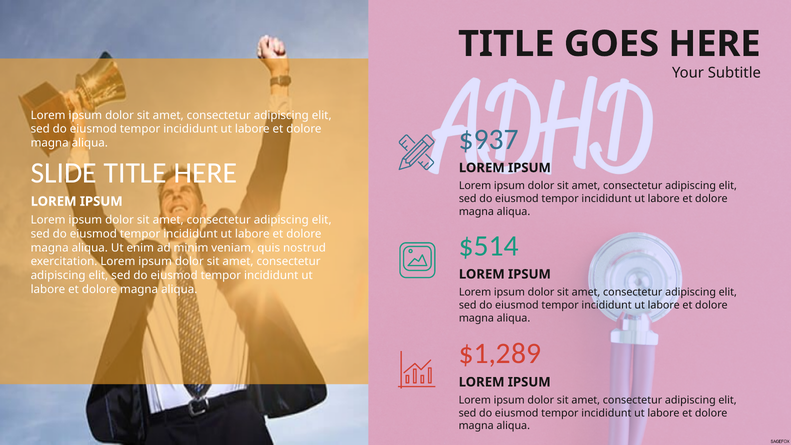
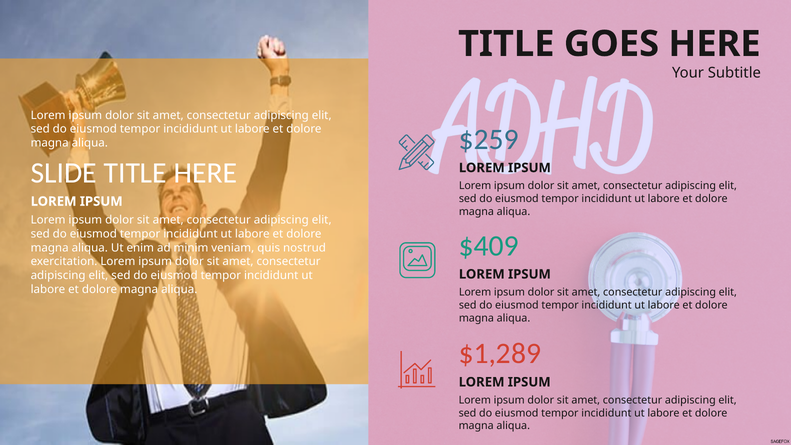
$937: $937 -> $259 (489, 139)
$514: $514 -> $409 (489, 246)
